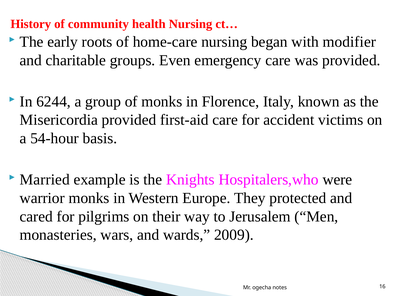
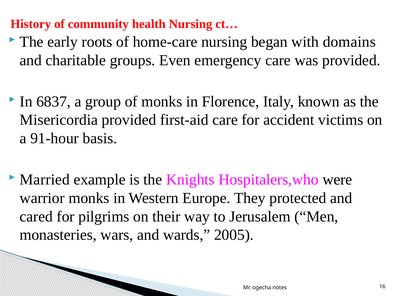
modifier: modifier -> domains (349, 42)
6244: 6244 -> 6837 (54, 102)
54-hour: 54-hour -> 91-hour (55, 138)
2009: 2009 -> 2005 (234, 235)
